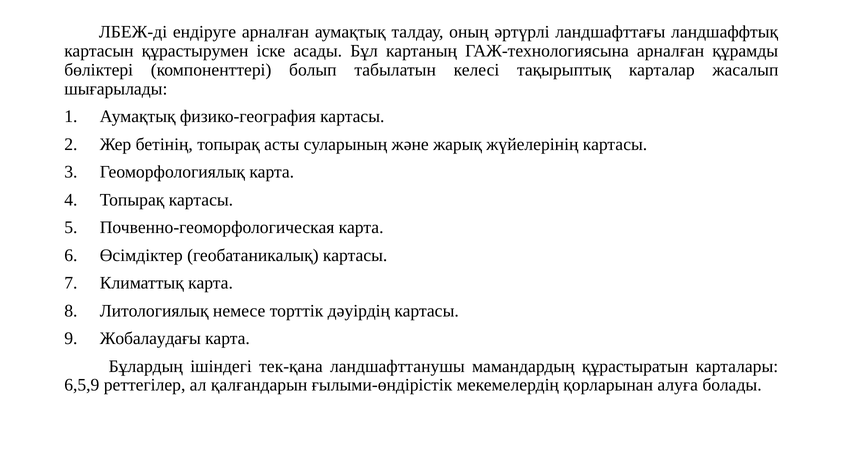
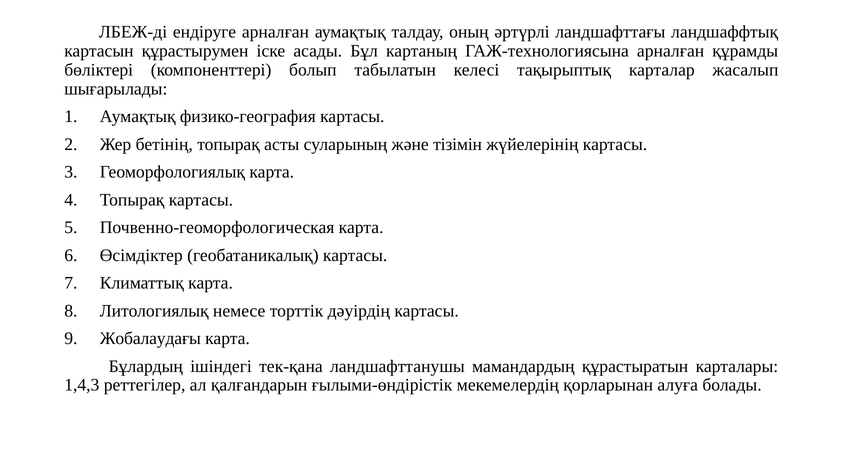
жарық: жарық -> тізімін (458, 144)
6,5,9: 6,5,9 -> 1,4,3 (82, 385)
